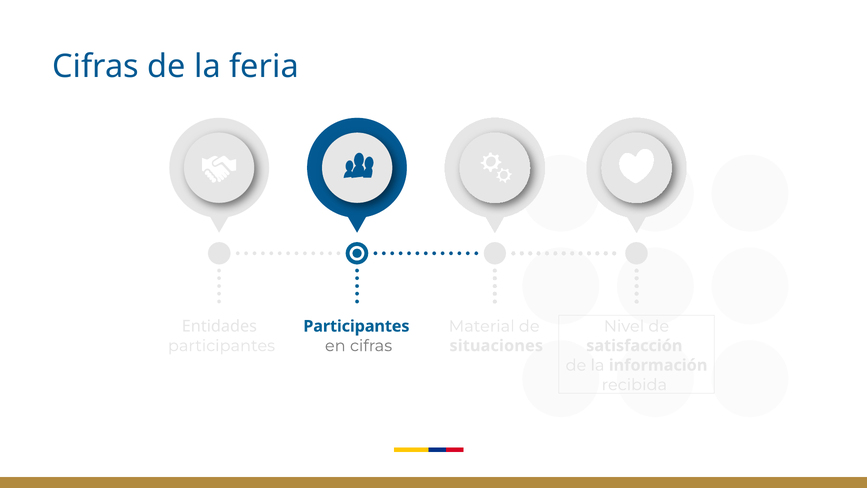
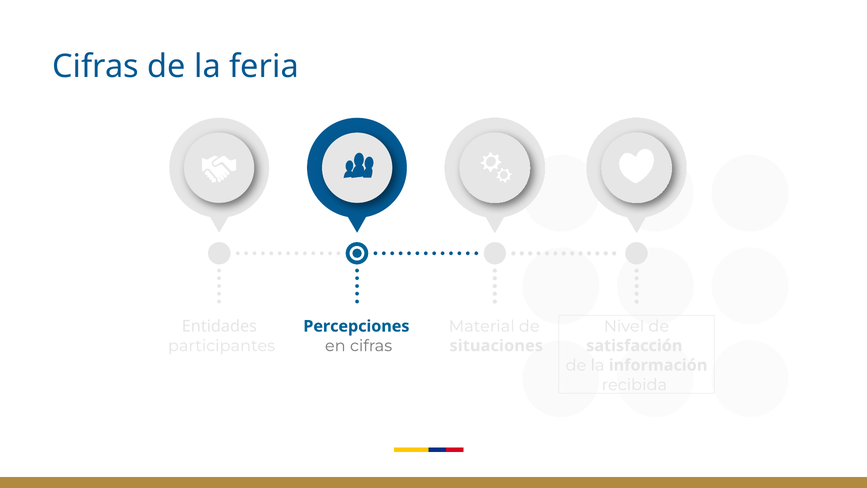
Participantes: Participantes -> Percepciones (356, 326)
